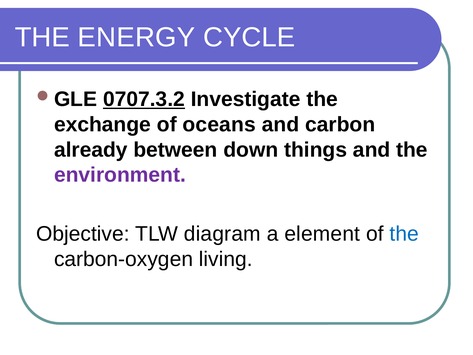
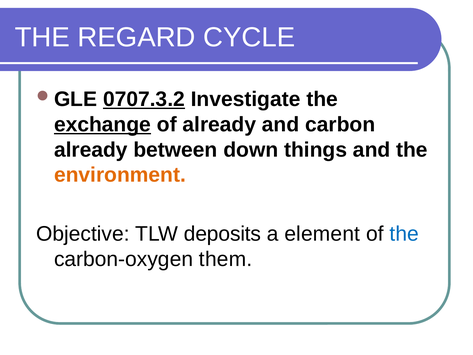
ENERGY: ENERGY -> REGARD (137, 37)
exchange underline: none -> present (102, 124)
of oceans: oceans -> already (219, 124)
environment colour: purple -> orange (120, 175)
diagram: diagram -> deposits (222, 234)
living: living -> them (226, 259)
